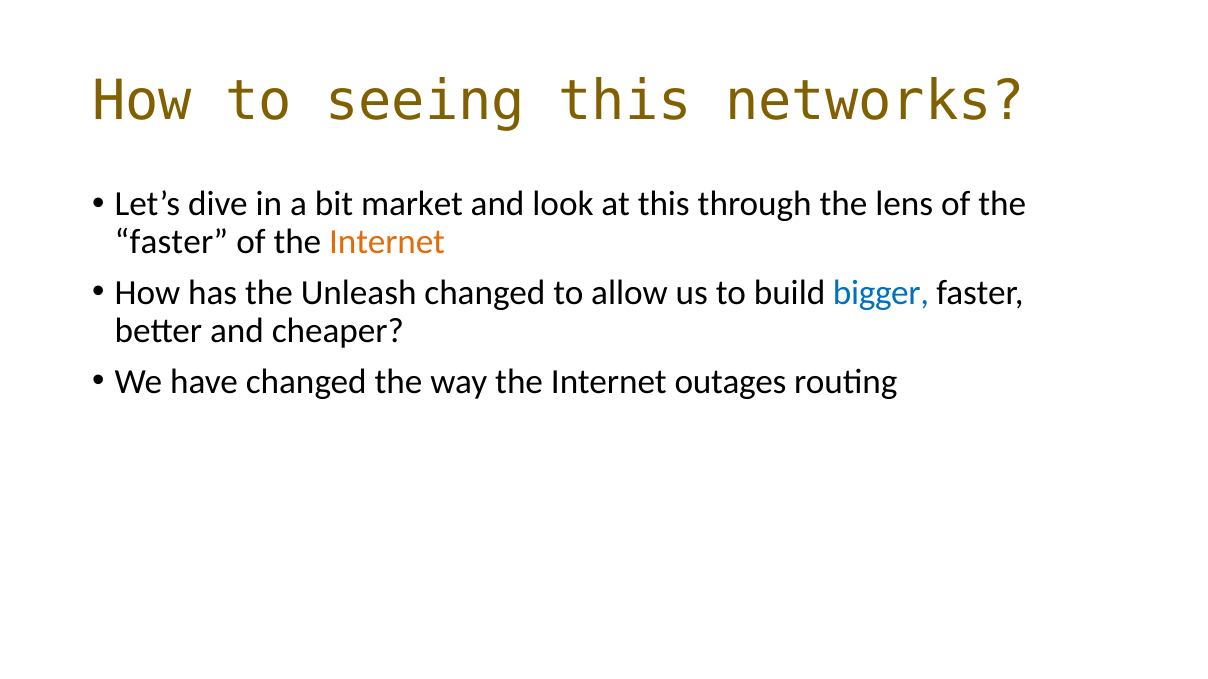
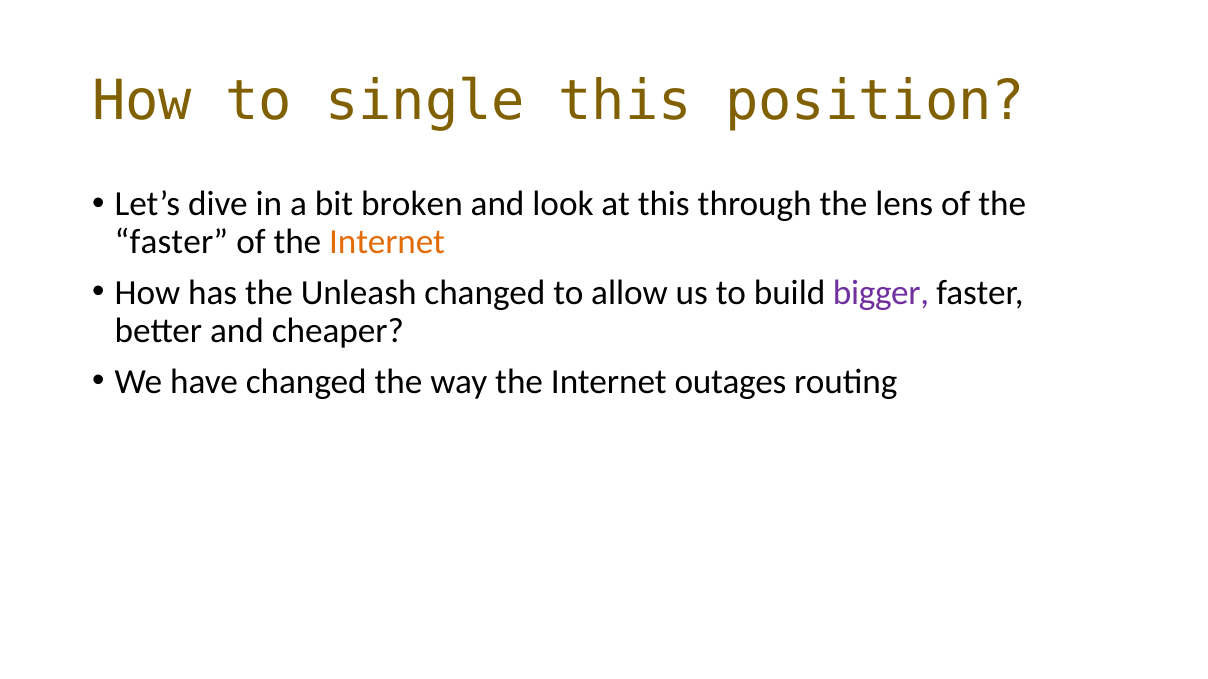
seeing: seeing -> single (425, 101)
networks: networks -> position (875, 101)
market: market -> broken (412, 204)
bigger colour: blue -> purple (881, 293)
